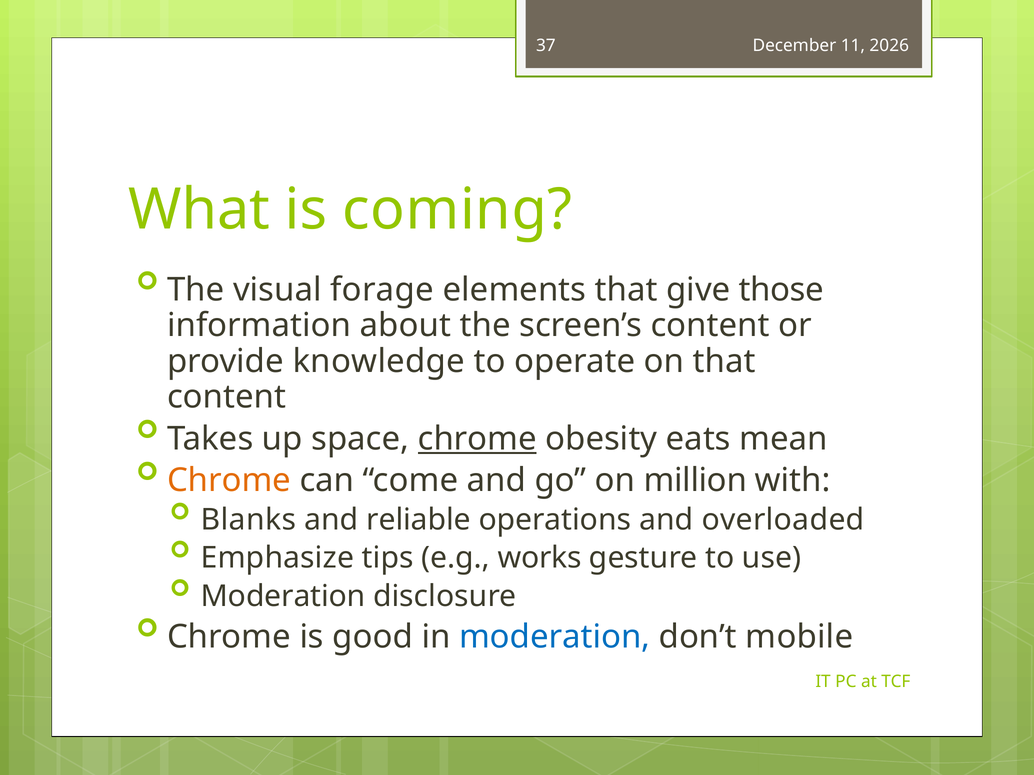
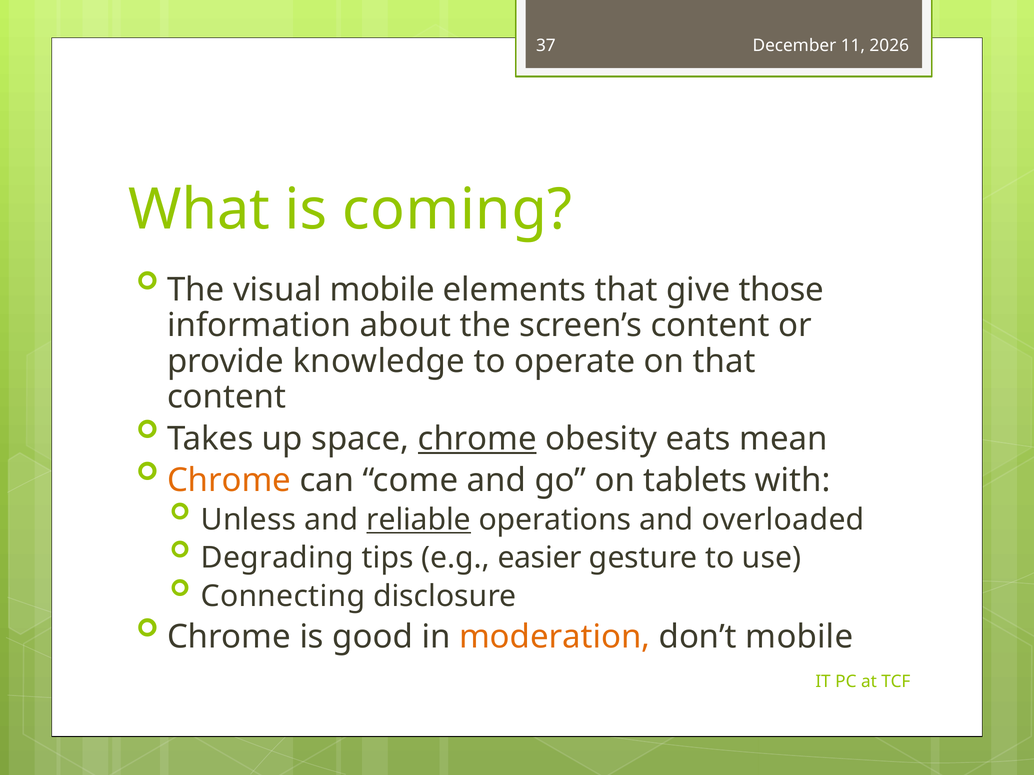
visual forage: forage -> mobile (382, 290)
million: million -> tablets (695, 481)
Blanks: Blanks -> Unless (249, 520)
reliable underline: none -> present (419, 520)
Emphasize: Emphasize -> Degrading (277, 558)
works: works -> easier (540, 558)
Moderation: Moderation -> Connecting (283, 597)
moderation colour: blue -> orange (555, 637)
